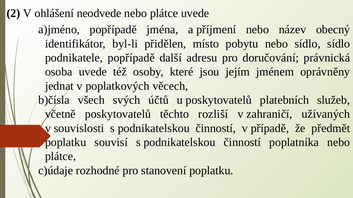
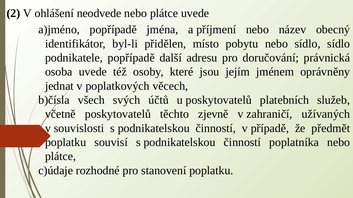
rozliší: rozliší -> zjevně (213, 114)
